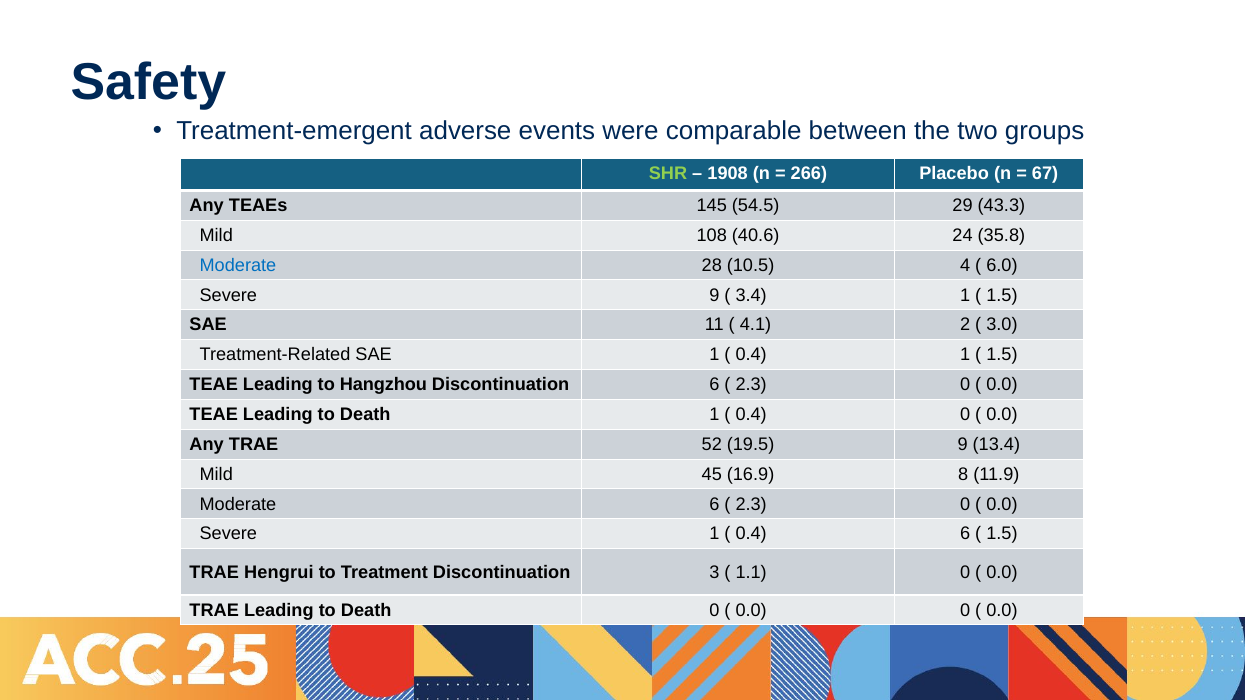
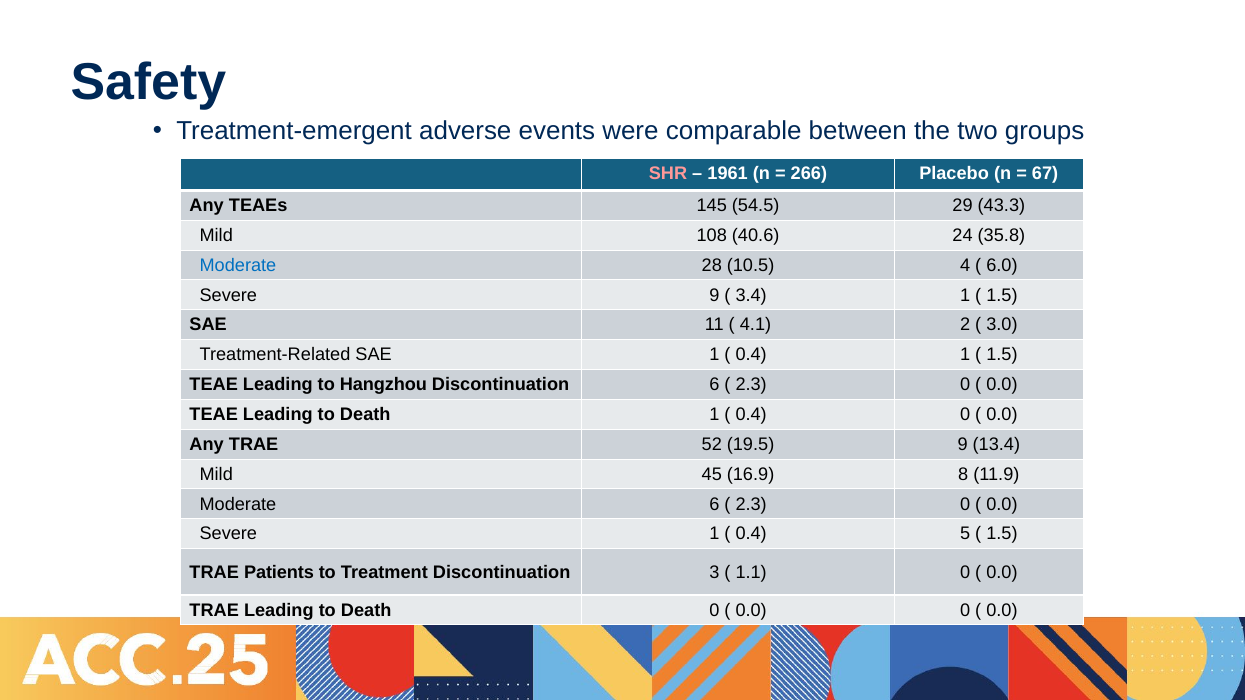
SHR colour: light green -> pink (668, 174)
1908: 1908 -> 1961 (728, 174)
0.4 6: 6 -> 5 (965, 534)
Hengrui: Hengrui -> Patients (279, 572)
